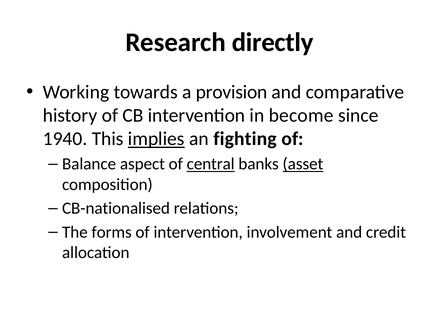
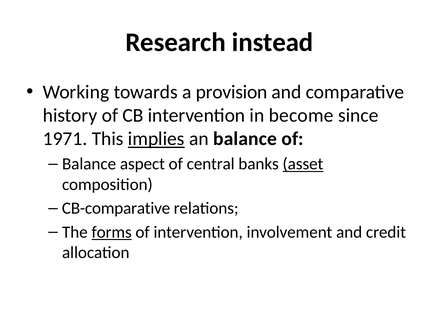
directly: directly -> instead (273, 42)
1940: 1940 -> 1971 (65, 139)
an fighting: fighting -> balance (245, 139)
central underline: present -> none (211, 164)
CB-nationalised: CB-nationalised -> CB-comparative (116, 208)
forms underline: none -> present (112, 232)
